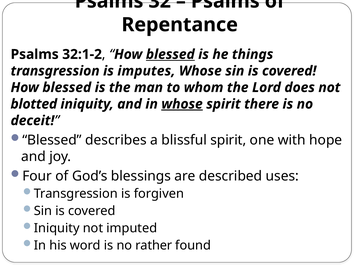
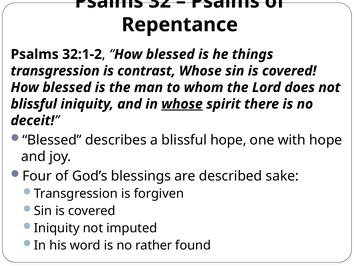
blessed underline: present -> none (170, 54)
imputes: imputes -> contrast (146, 71)
blotted: blotted -> blissful (34, 104)
blissful spirit: spirit -> hope (228, 140)
uses: uses -> sake (282, 176)
